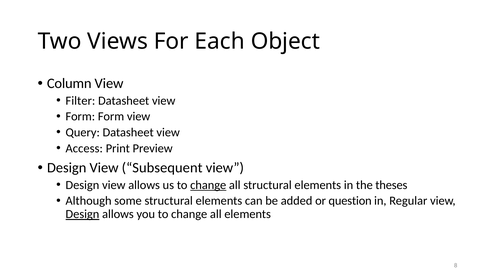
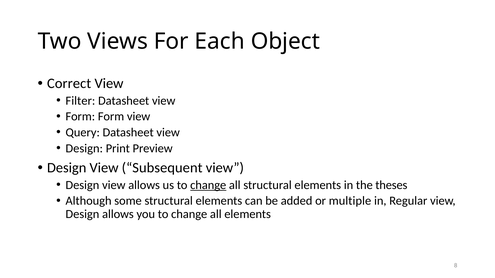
Column: Column -> Correct (69, 84)
Access: Access -> Design (84, 149)
question: question -> multiple (350, 201)
Design underline: present -> none (82, 215)
